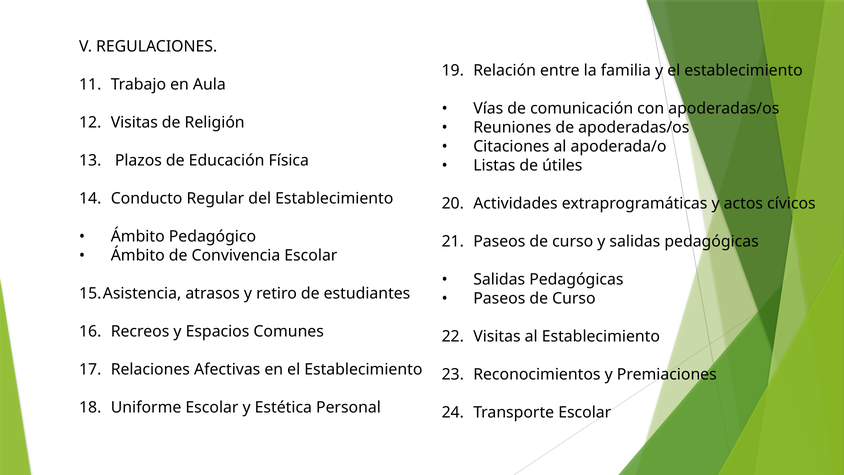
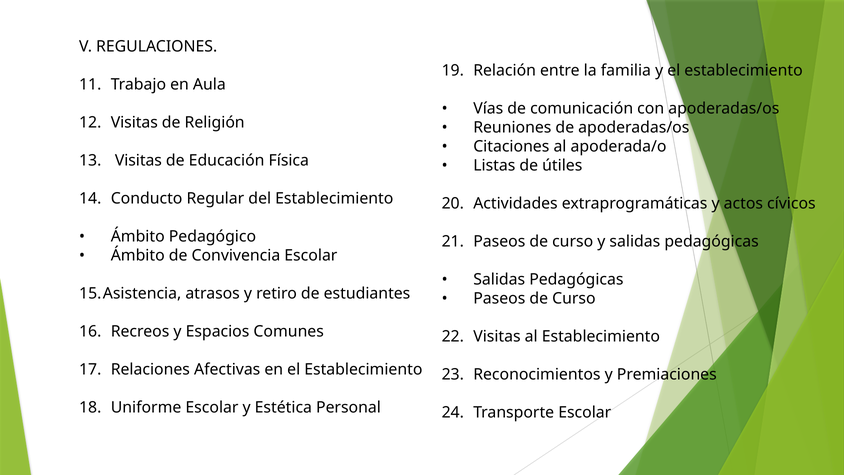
13 Plazos: Plazos -> Visitas (138, 160)
